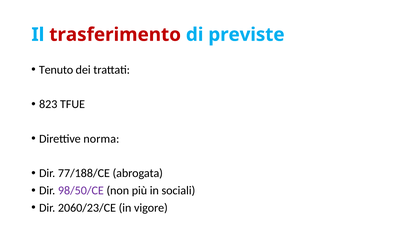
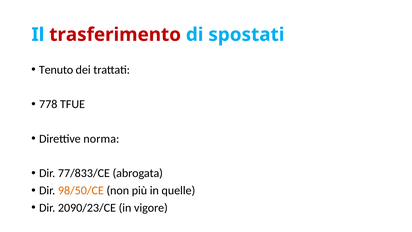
previste: previste -> spostati (246, 35)
823: 823 -> 778 (48, 104)
77/188/CE: 77/188/CE -> 77/833/CE (84, 173)
98/50/CE colour: purple -> orange (81, 190)
sociali: sociali -> quelle (178, 190)
2060/23/CE: 2060/23/CE -> 2090/23/CE (87, 208)
